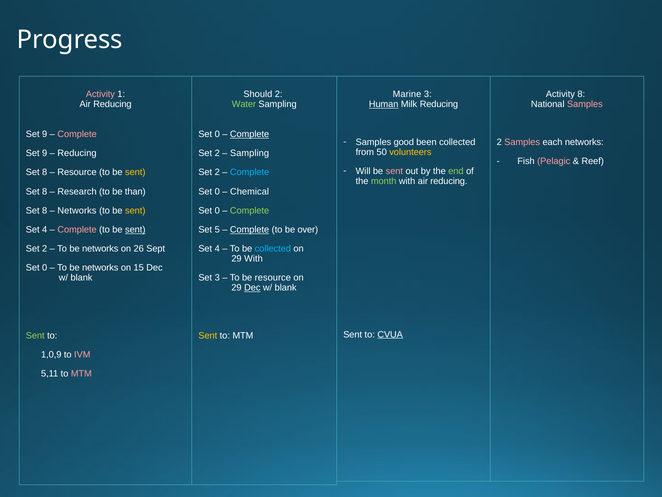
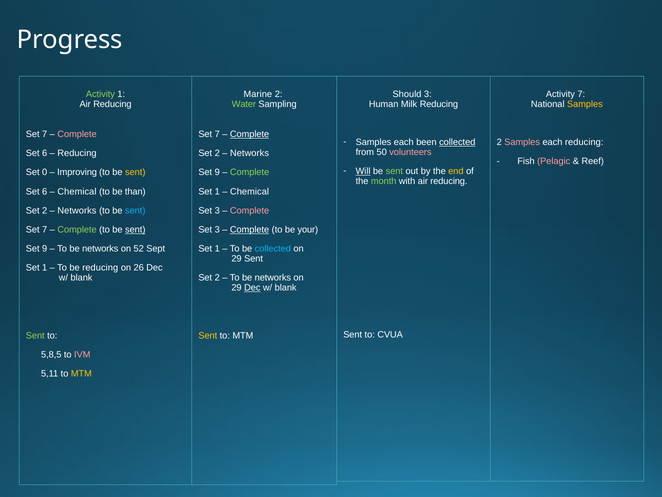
Activity colour: pink -> light green (100, 94)
Should: Should -> Marine (258, 94)
Marine: Marine -> Should (407, 94)
Activity 8: 8 -> 7 (581, 94)
Human underline: present -> none (384, 104)
Samples colour: pink -> yellow (585, 104)
9: 9 -> 7 (45, 134)
0: 0 -> 7 (217, 134)
good: good -> each (404, 142)
collected underline: none -> present (457, 142)
each networks: networks -> reducing (584, 142)
volunteers colour: yellow -> pink (410, 152)
9: 9 -> 6 (45, 153)
Sampling: Sampling -> Networks (250, 153)
Will underline: none -> present (363, 171)
sent colour: pink -> light green (394, 171)
end colour: light green -> yellow (456, 171)
8: 8 -> 0 (45, 172)
Resource: Resource -> Improving (77, 172)
2: 2 -> 9 (217, 172)
Complete colour: light blue -> light green (250, 172)
8: 8 -> 6 (45, 191)
Research: Research -> Chemical (77, 191)
0: 0 -> 1 (217, 191)
8: 8 -> 2 (45, 210)
sent colour: yellow -> light blue (135, 210)
0: 0 -> 3 (217, 210)
Complete colour: light green -> pink (250, 210)
4: 4 -> 7 (45, 229)
Complete colour: pink -> light green (77, 229)
5: 5 -> 3 (217, 229)
over: over -> your (308, 229)
2: 2 -> 9 (45, 249)
26: 26 -> 52 (139, 249)
4: 4 -> 1 (217, 249)
29 With: With -> Sent (254, 258)
0: 0 -> 1 (45, 268)
networks: networks -> reducing (100, 268)
15: 15 -> 26 (139, 268)
3: 3 -> 2 (217, 278)
resource: resource -> networks (273, 278)
CVUA underline: present -> none (390, 334)
1,0,9: 1,0,9 -> 5,8,5 (51, 354)
MTM colour: pink -> yellow (81, 374)
